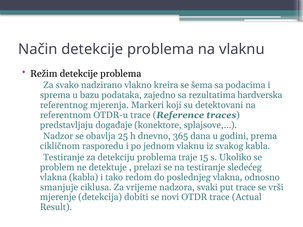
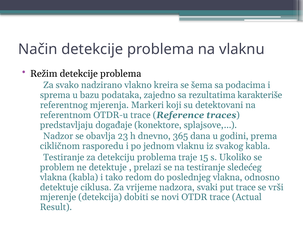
hardverska: hardverska -> karakteriše (260, 95)
25: 25 -> 23 (123, 136)
smanjuje: smanjuje -> detektuje (59, 187)
